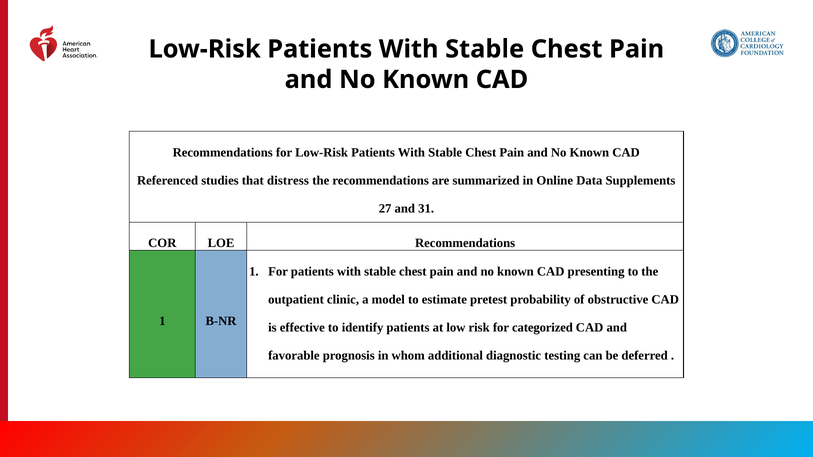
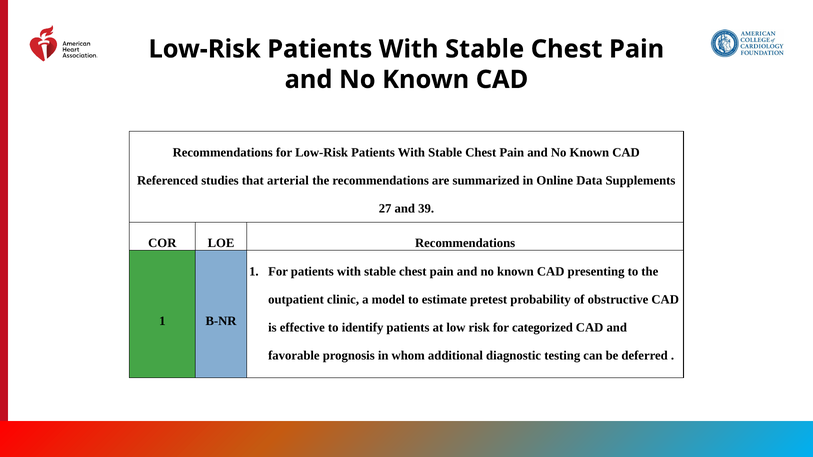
distress: distress -> arterial (288, 181)
31: 31 -> 39 (426, 209)
